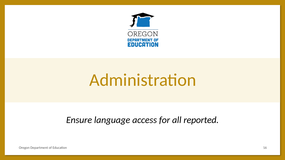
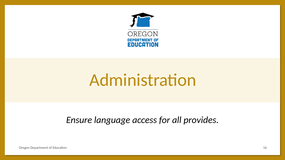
reported: reported -> provides (201, 120)
